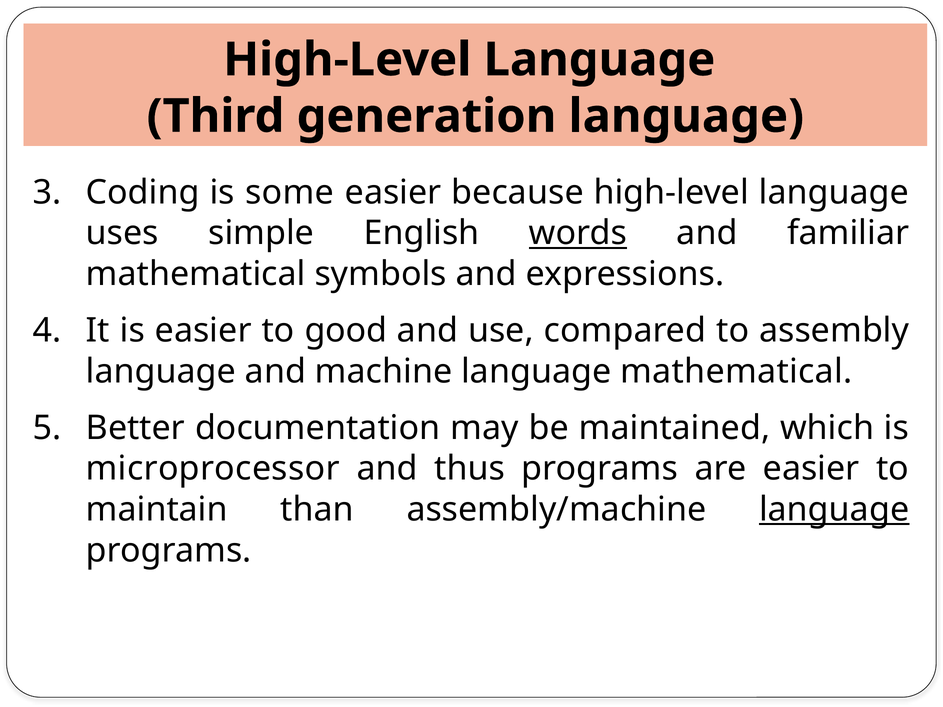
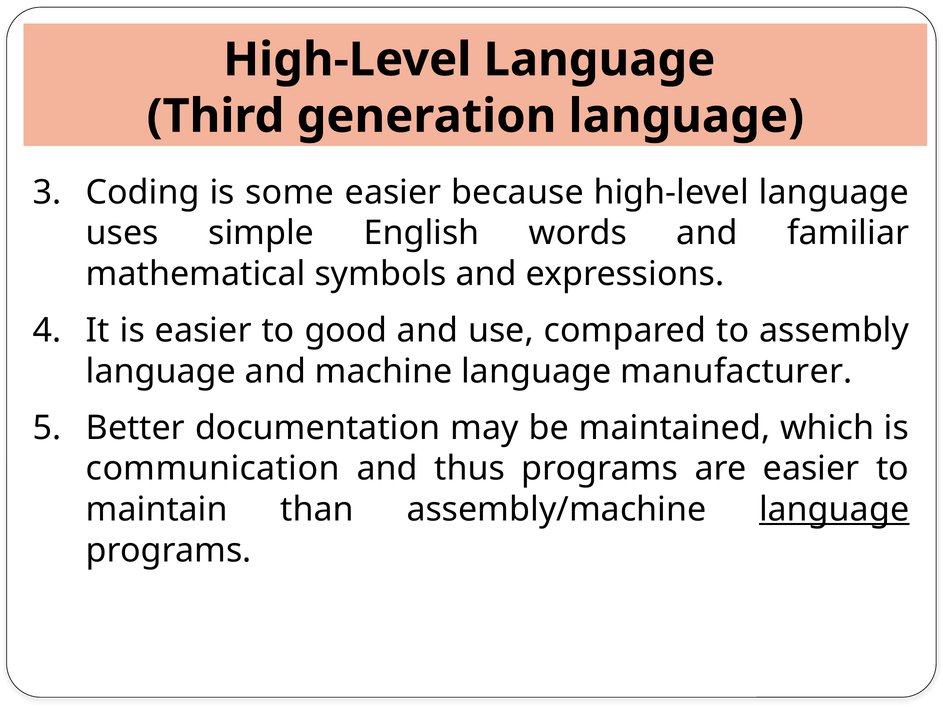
words underline: present -> none (578, 233)
language mathematical: mathematical -> manufacturer (736, 371)
microprocessor: microprocessor -> communication (213, 469)
